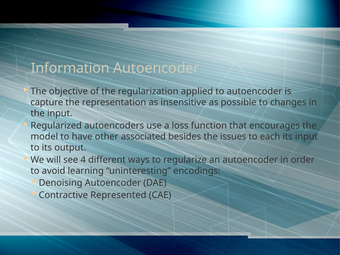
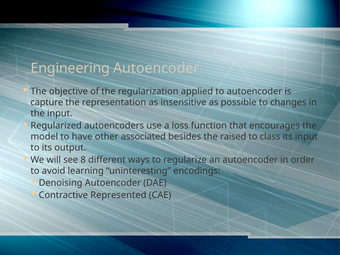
Information: Information -> Engineering (70, 68)
issues: issues -> raised (233, 137)
each: each -> class (270, 137)
4: 4 -> 8 (83, 160)
